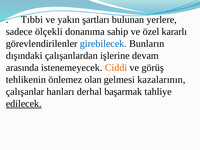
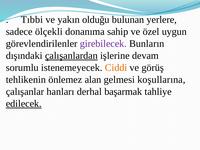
şartları: şartları -> olduğu (96, 20)
kararlı: kararlı -> uygun (174, 32)
girebilecek colour: blue -> purple (103, 44)
çalışanlardan underline: none -> present (71, 56)
arasında: arasında -> sorumlu (22, 68)
olan: olan -> alan (93, 80)
kazalarının: kazalarının -> koşullarına (161, 80)
